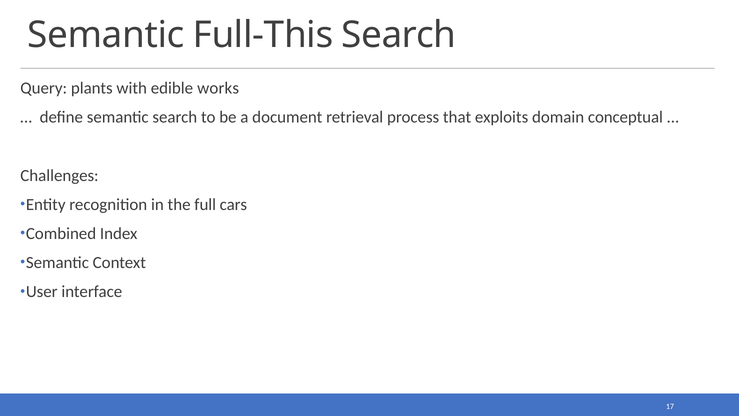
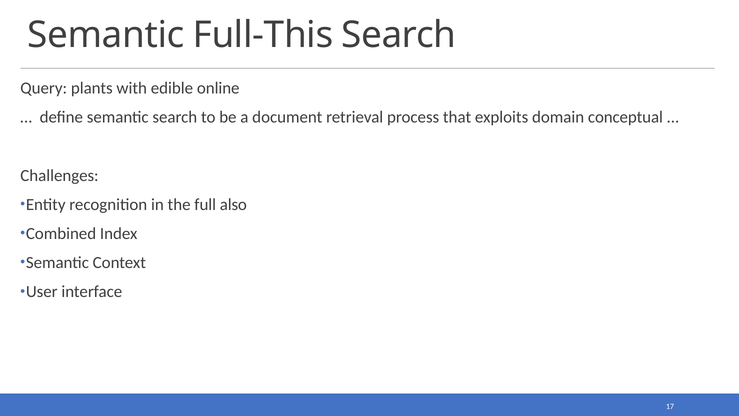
works: works -> online (218, 88)
cars: cars -> also (233, 204)
